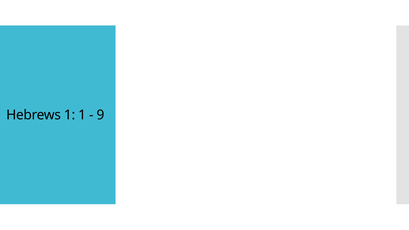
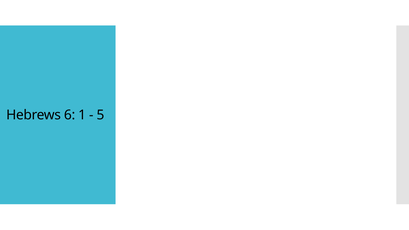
Hebrews 1: 1 -> 6 (70, 115)
9: 9 -> 5 (100, 115)
